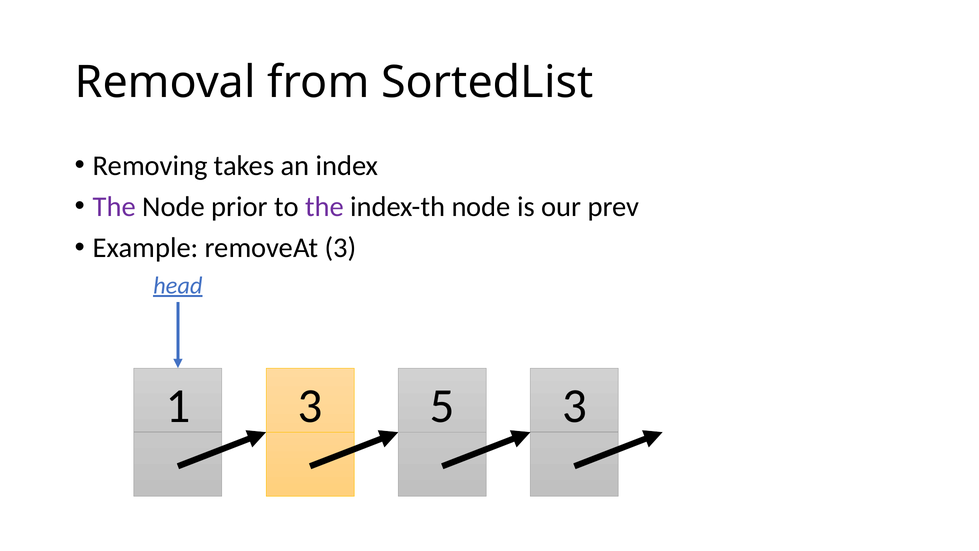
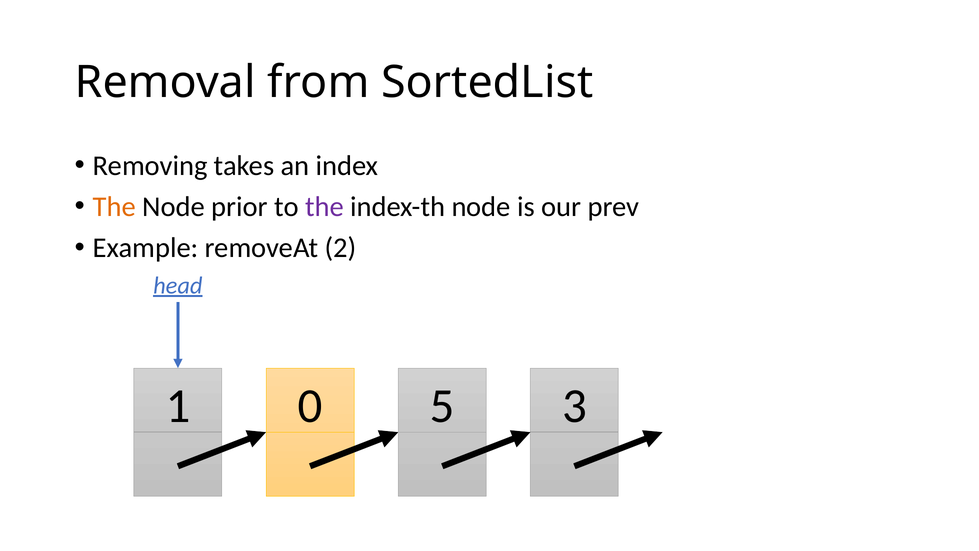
The colour: purple -> orange (114, 207)
removeAt 3: 3 -> 2 (341, 248)
1 3: 3 -> 0 (310, 406)
